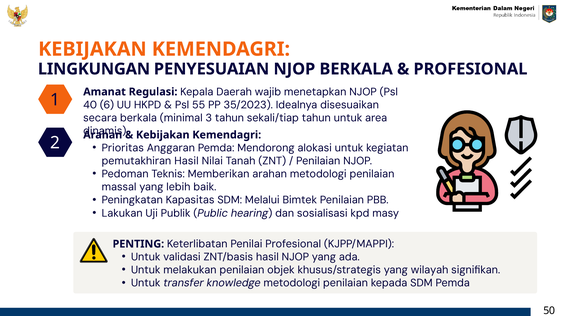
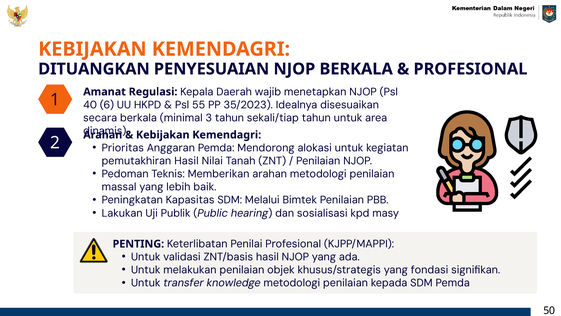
LINGKUNGAN: LINGKUNGAN -> DITUANGKAN (94, 69)
wilayah: wilayah -> fondasi (430, 270)
